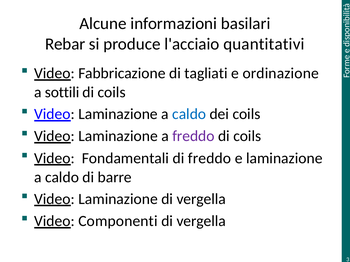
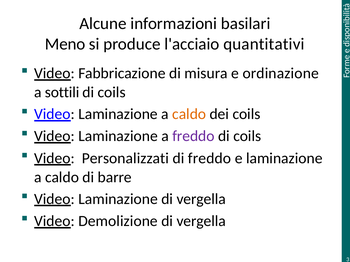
Rebar: Rebar -> Meno (65, 44)
tagliati: tagliati -> misura (206, 73)
caldo colour: blue -> orange (189, 114)
Fondamentali: Fondamentali -> Personalizzati (125, 158)
Componenti: Componenti -> Demolizione (118, 221)
